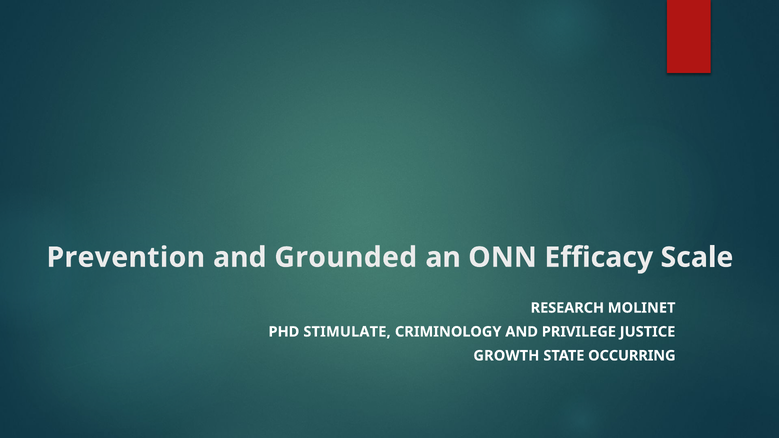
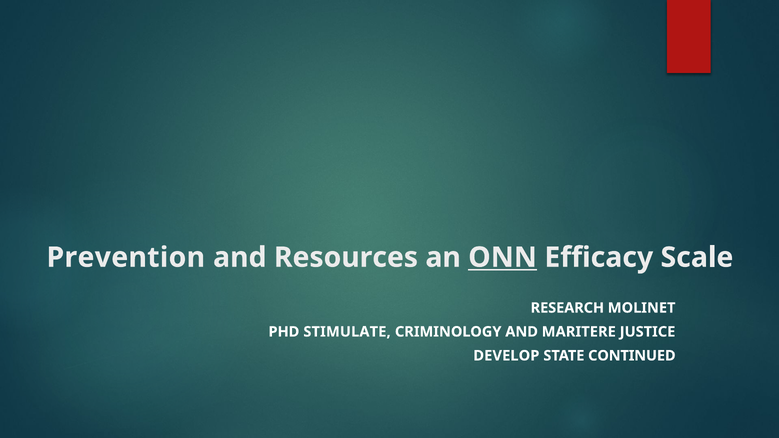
Grounded: Grounded -> Resources (346, 258)
ONN underline: none -> present (503, 258)
PRIVILEGE: PRIVILEGE -> MARITERE (579, 332)
GROWTH: GROWTH -> DEVELOP (506, 356)
OCCURRING: OCCURRING -> CONTINUED (632, 356)
